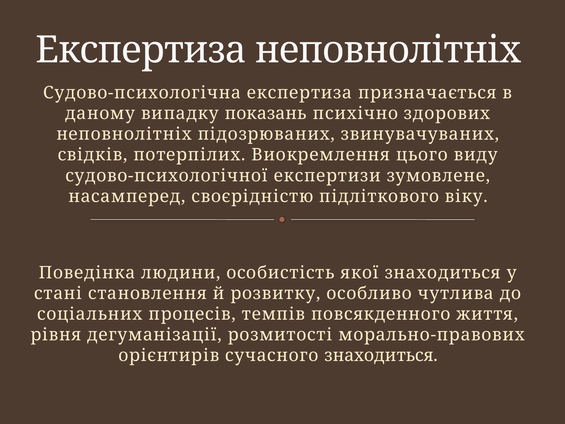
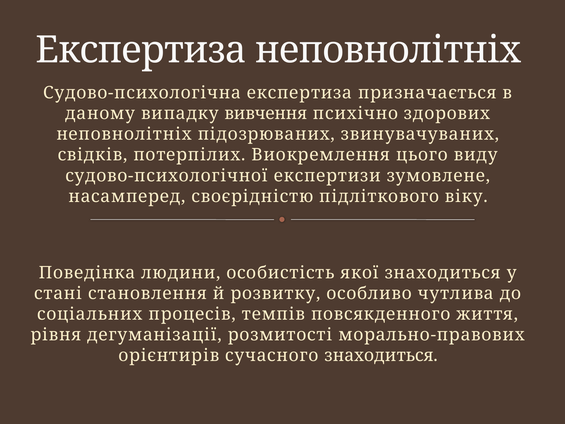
показань: показань -> вивчення (266, 113)
